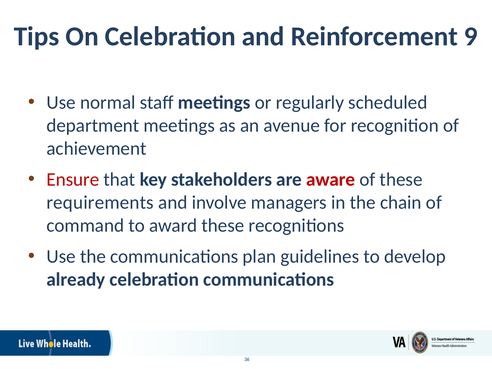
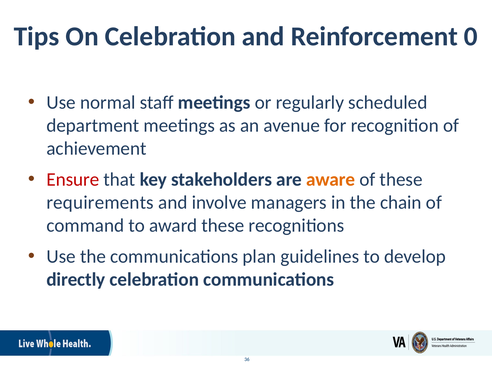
9: 9 -> 0 (471, 36)
aware colour: red -> orange (331, 180)
already: already -> directly (76, 280)
